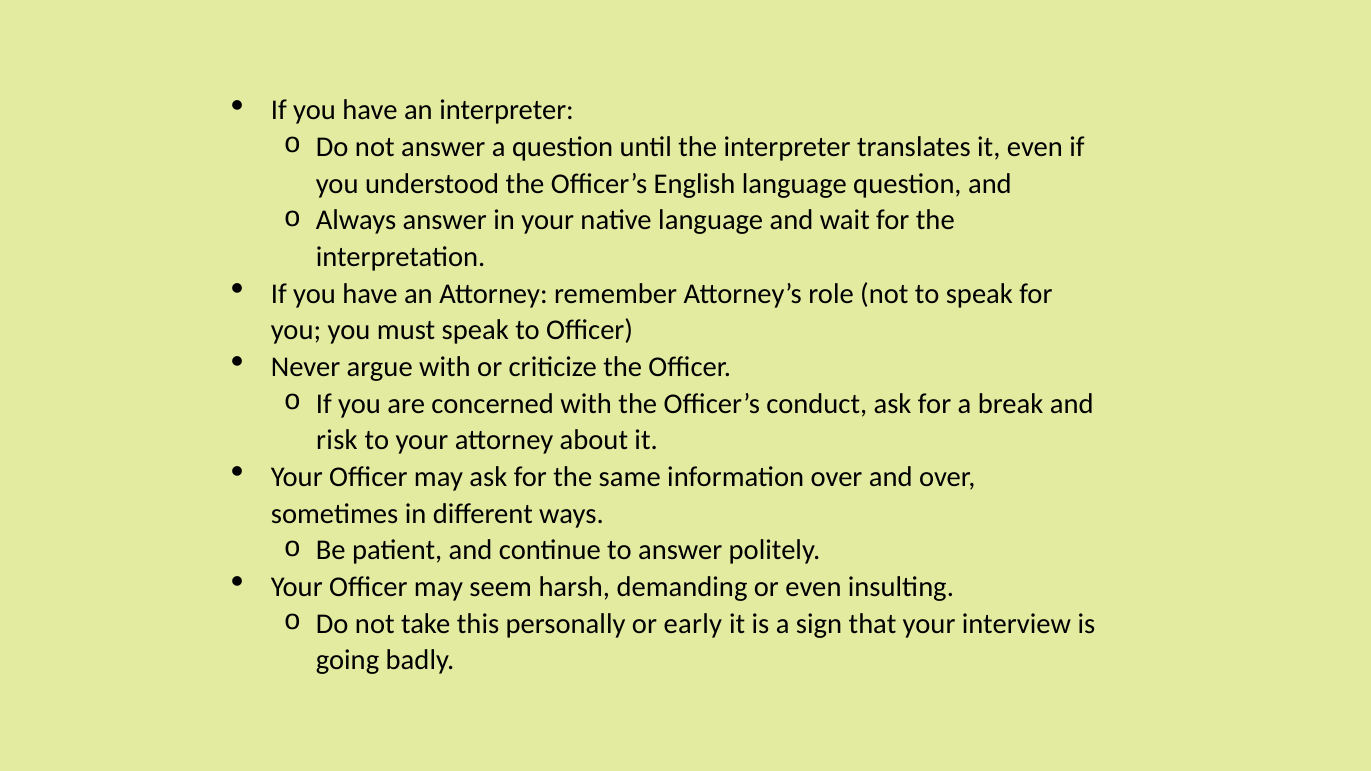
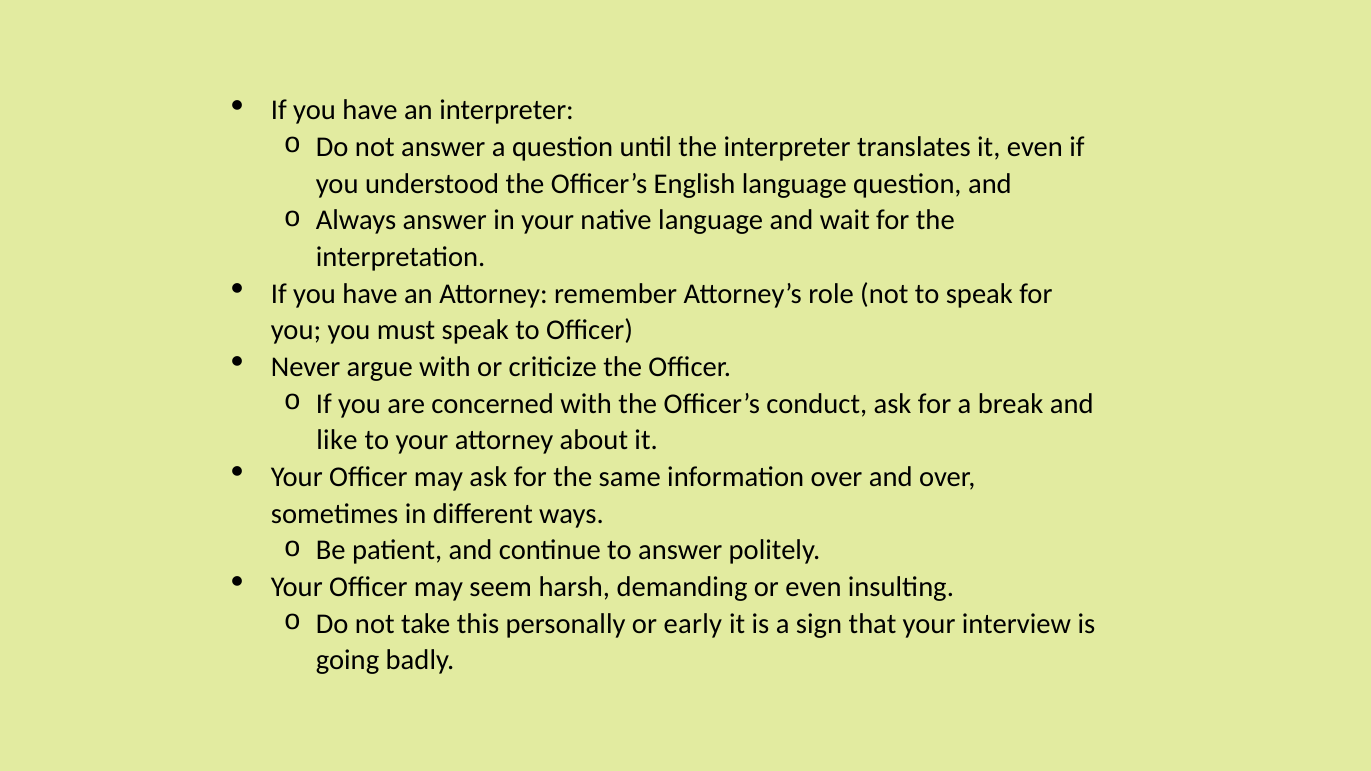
risk: risk -> like (337, 441)
